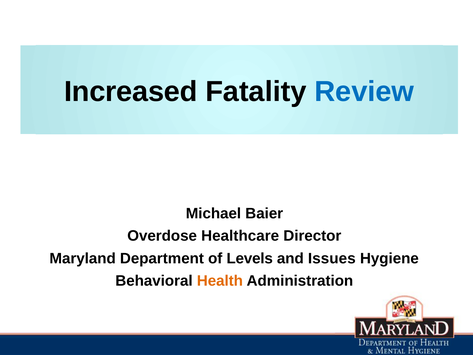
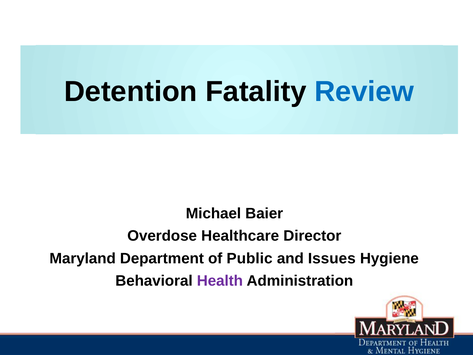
Increased: Increased -> Detention (131, 92)
Levels: Levels -> Public (250, 258)
Health colour: orange -> purple (220, 280)
